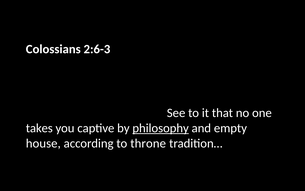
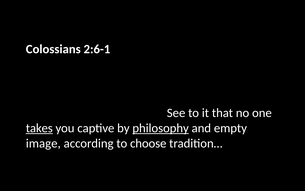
2:6-3: 2:6-3 -> 2:6-1 (97, 49)
takes underline: none -> present (39, 128)
house: house -> image (43, 143)
throne: throne -> choose (148, 143)
